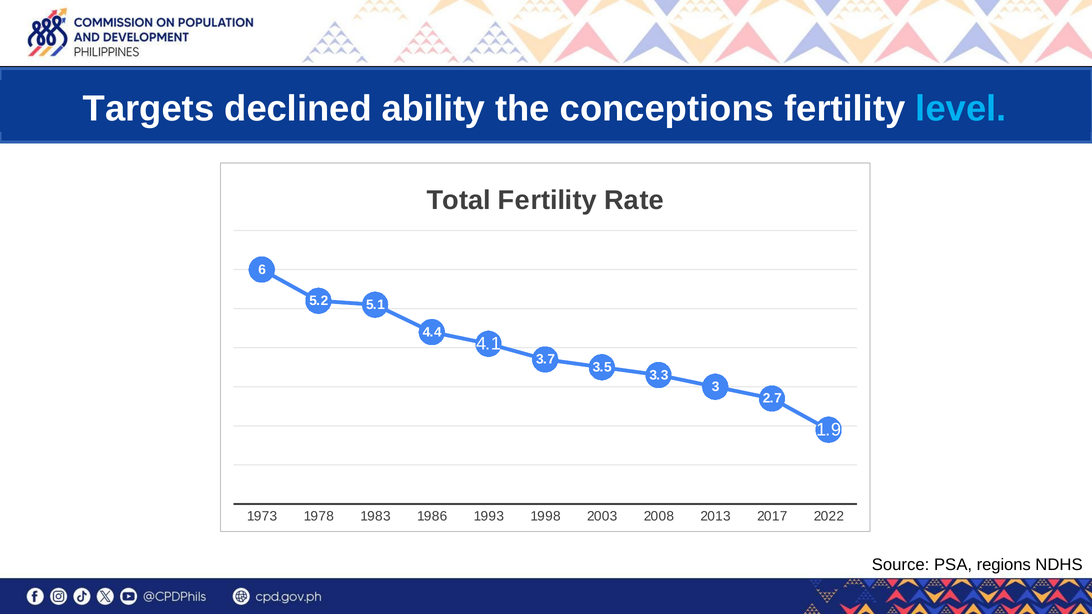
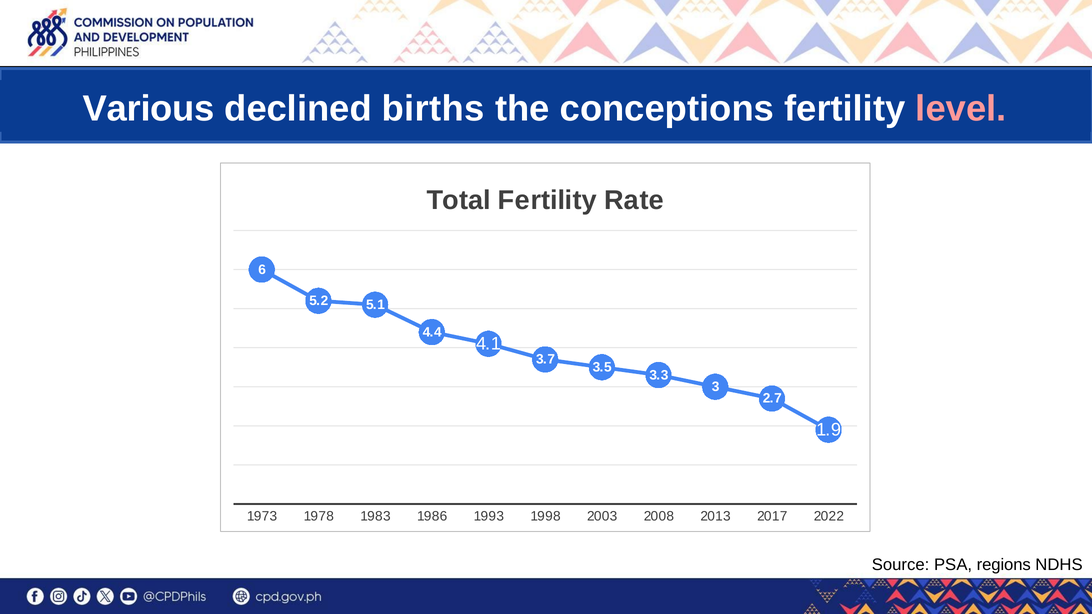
Targets: Targets -> Various (149, 109)
ability: ability -> births (433, 109)
level colour: light blue -> pink (961, 109)
